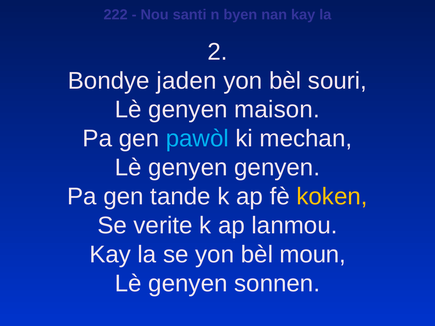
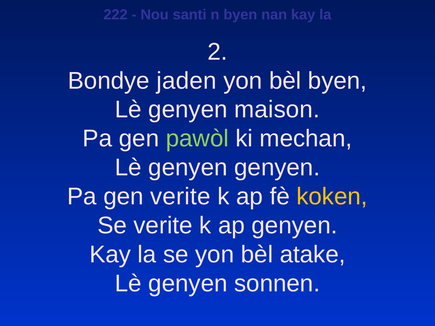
bèl souri: souri -> byen (337, 81)
pawòl colour: light blue -> light green (197, 139)
gen tande: tande -> verite (180, 197)
ap lanmou: lanmou -> genyen (295, 226)
moun: moun -> atake (313, 255)
